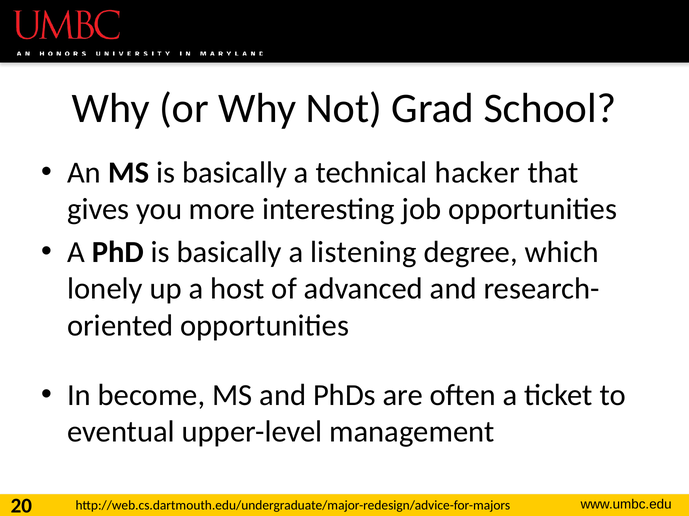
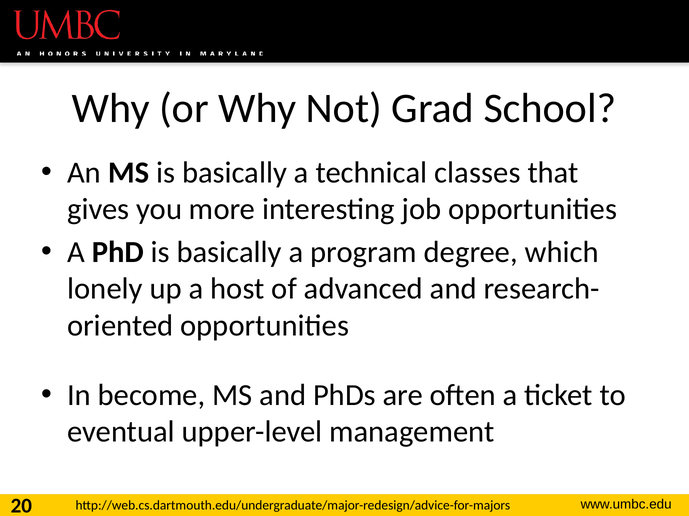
hacker: hacker -> classes (477, 173)
listening: listening -> program (363, 252)
